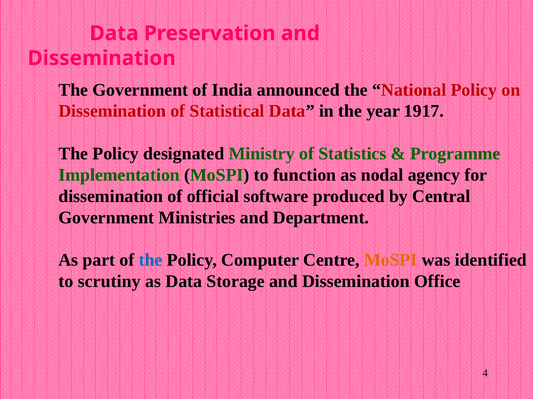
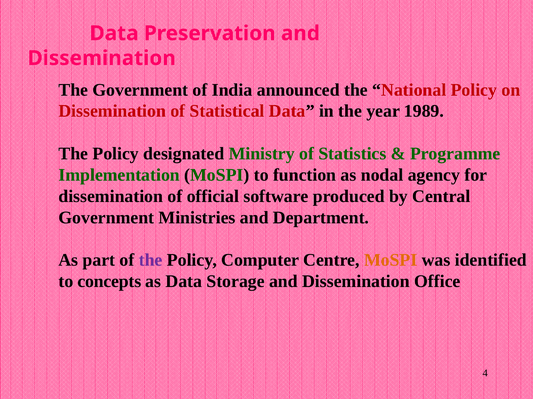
1917: 1917 -> 1989 (424, 111)
the colour: blue -> purple (151, 261)
scrutiny: scrutiny -> concepts (109, 282)
